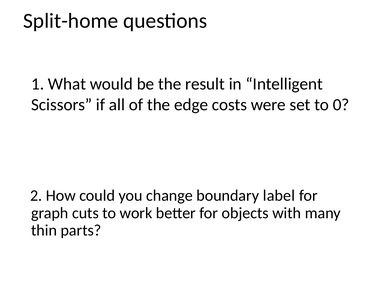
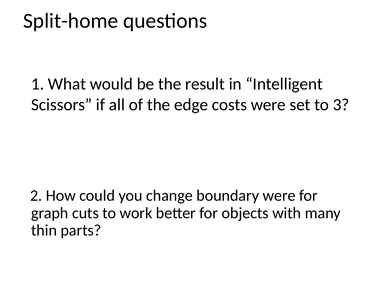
0: 0 -> 3 (341, 105)
boundary label: label -> were (279, 196)
